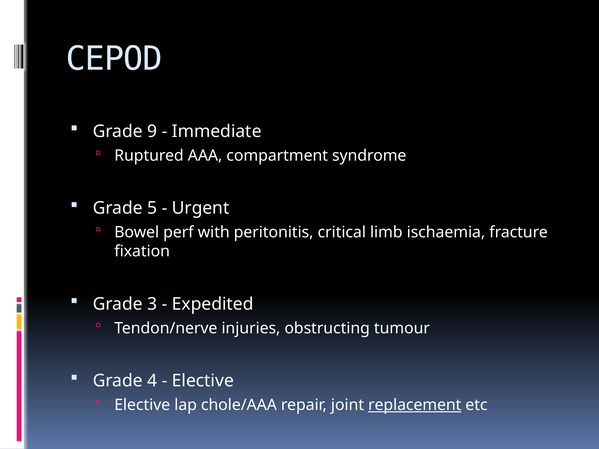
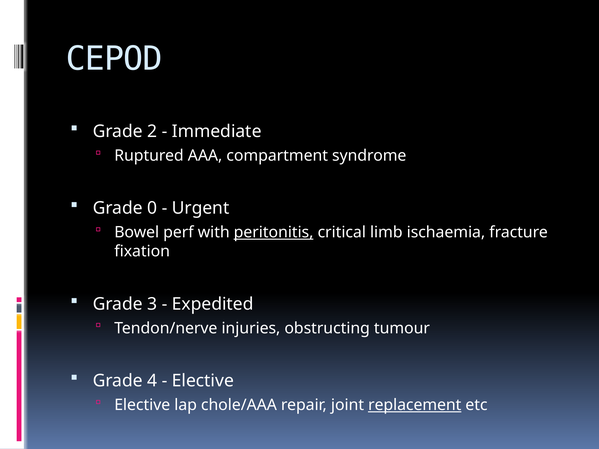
9: 9 -> 2 (152, 131)
5: 5 -> 0 (152, 208)
peritonitis underline: none -> present (274, 232)
